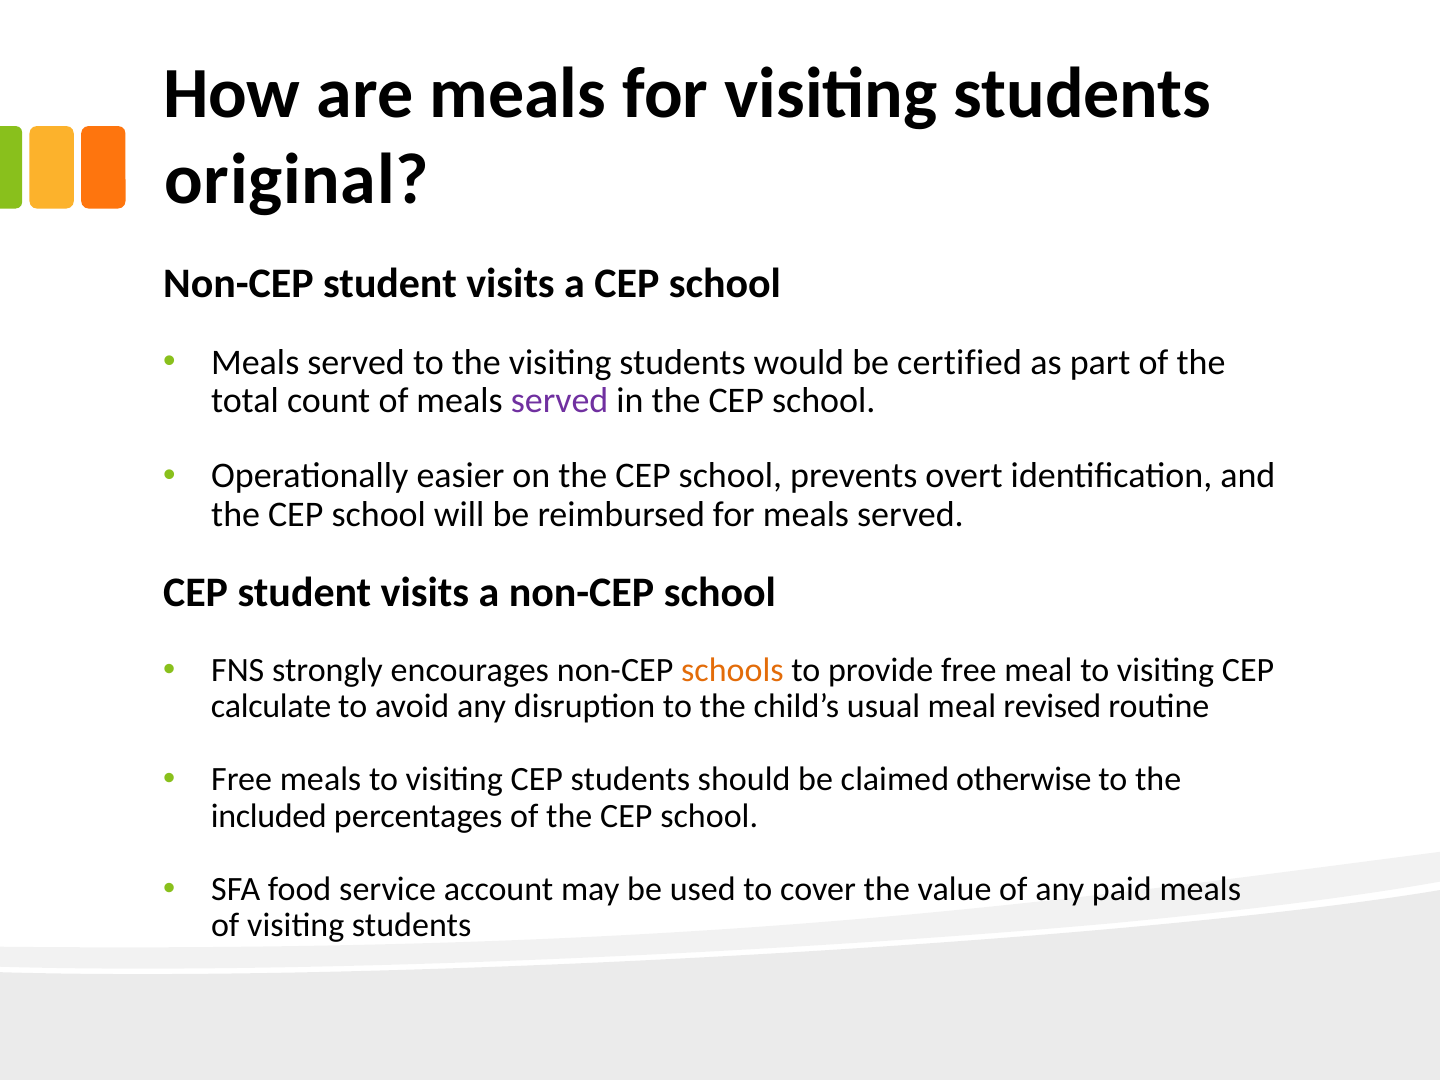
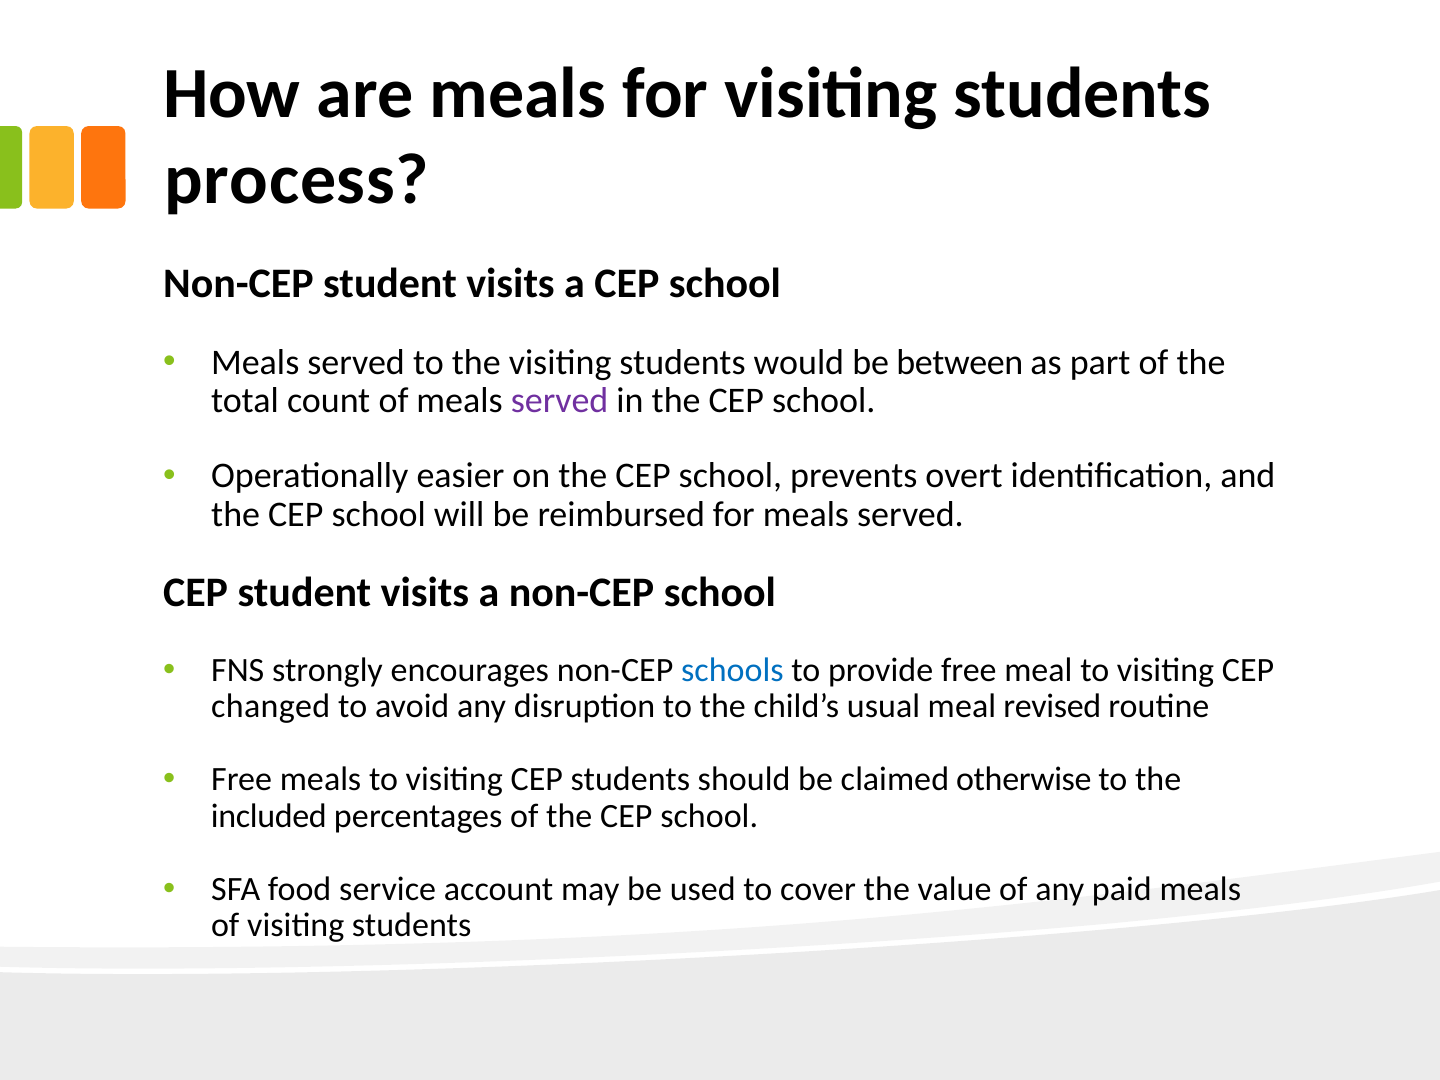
original: original -> process (297, 180)
certified: certified -> between (960, 362)
schools colour: orange -> blue (732, 670)
calculate: calculate -> changed (271, 707)
